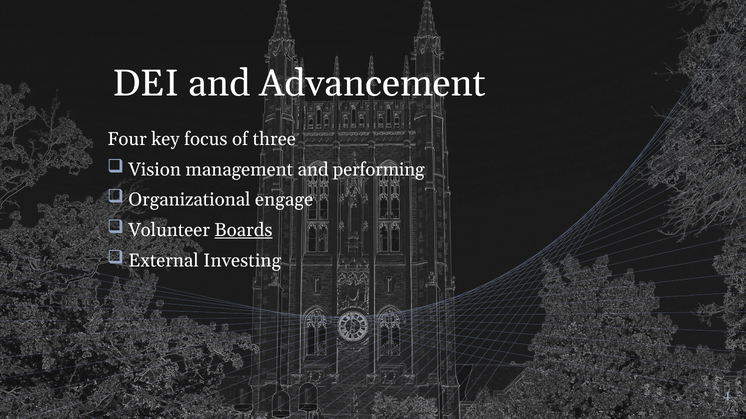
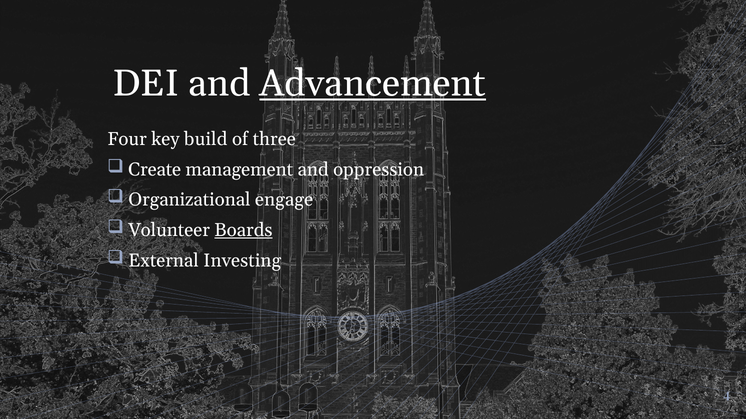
Advancement underline: none -> present (373, 84)
focus: focus -> build (206, 139)
Vision: Vision -> Create (155, 170)
performing: performing -> oppression (379, 170)
